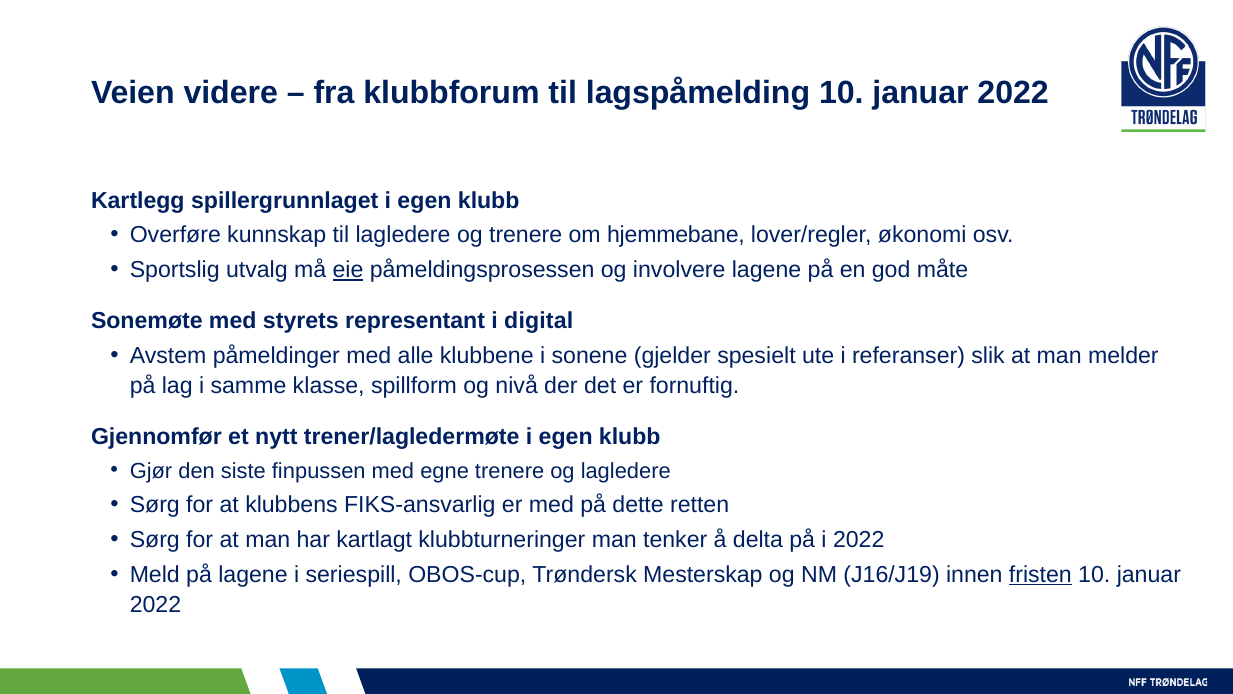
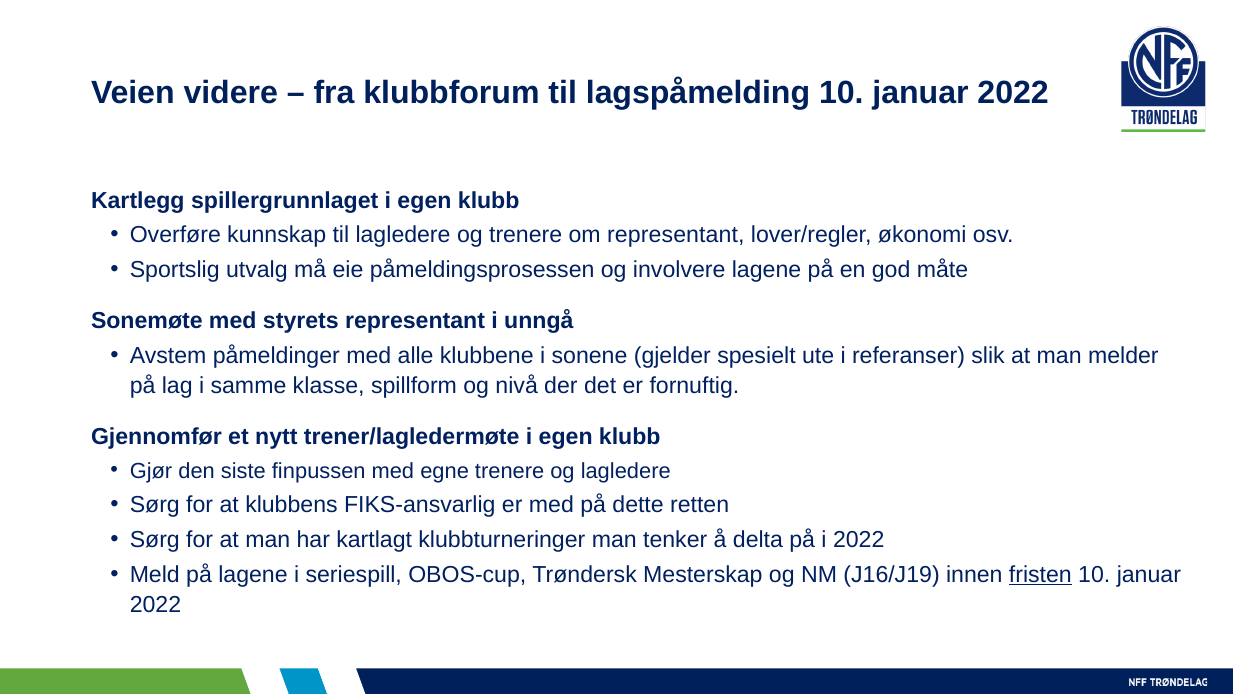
om hjemmebane: hjemmebane -> representant (676, 235)
eie underline: present -> none (348, 270)
digital: digital -> unngå (539, 321)
